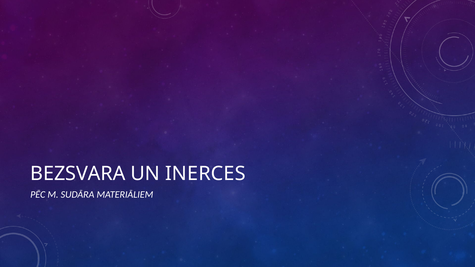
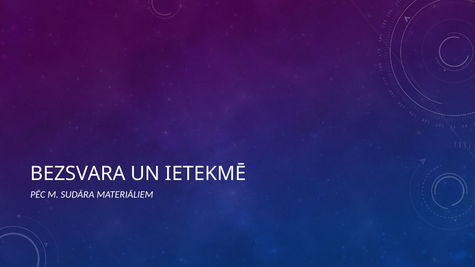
INERCES: INERCES -> IETEKMĒ (205, 174)
